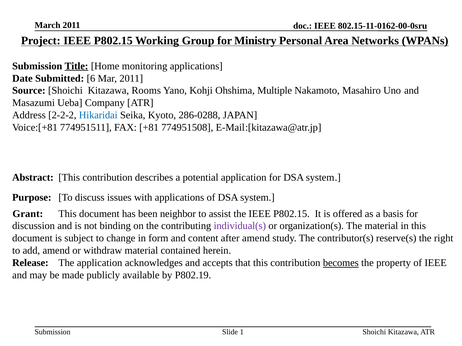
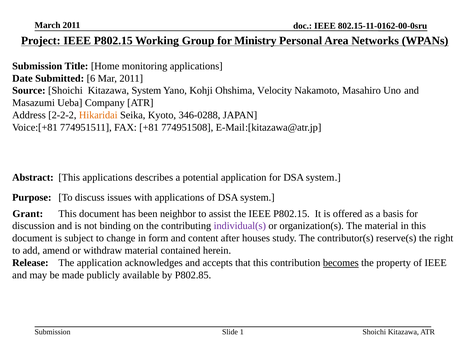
Title underline: present -> none (76, 66)
Kitazawa Rooms: Rooms -> System (146, 91)
Multiple: Multiple -> Velocity (275, 91)
Hikaridai colour: blue -> orange (98, 115)
286-0288: 286-0288 -> 346-0288 (199, 115)
Abstract This contribution: contribution -> applications (107, 178)
after amend: amend -> houses (256, 239)
P802.19: P802.19 -> P802.85 (193, 276)
